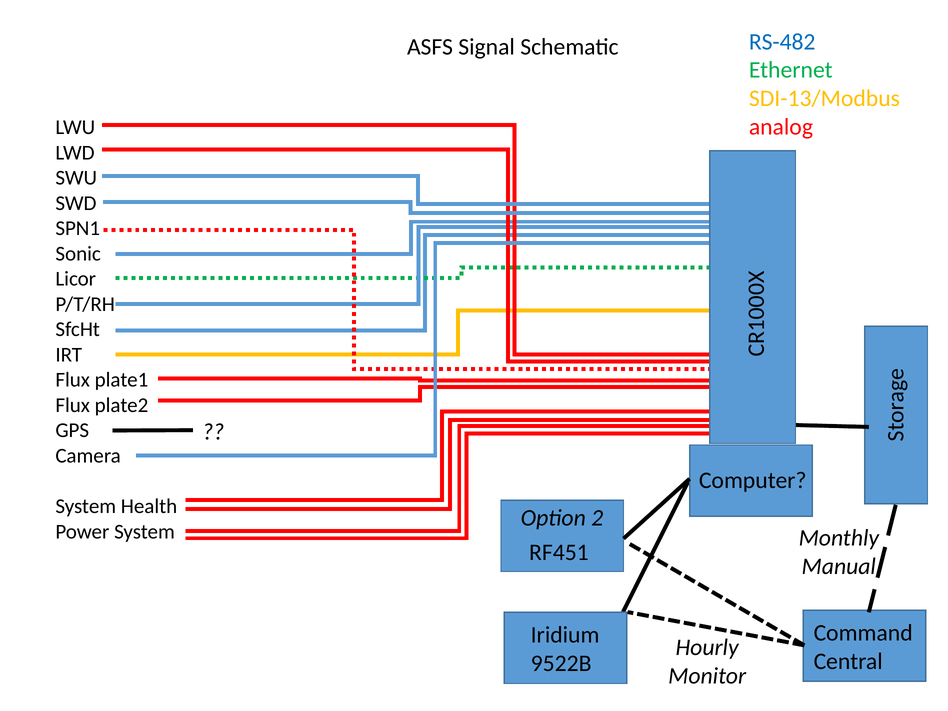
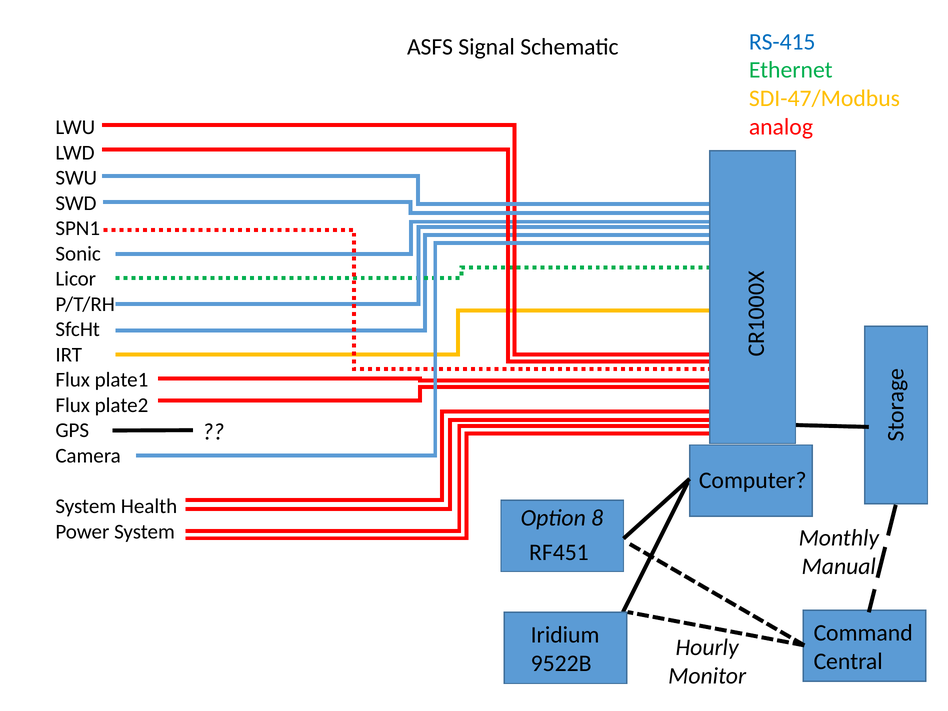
RS-482: RS-482 -> RS-415 (782, 42)
SDI-13/Modbus: SDI-13/Modbus -> SDI-47/Modbus (824, 99)
2: 2 -> 8 (597, 518)
